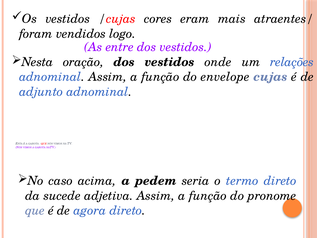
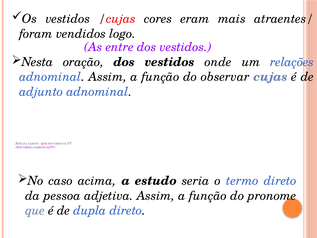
envelope: envelope -> observar (225, 77)
pedem: pedem -> estudo (156, 181)
sucede: sucede -> pessoa (62, 195)
agora: agora -> dupla (90, 210)
